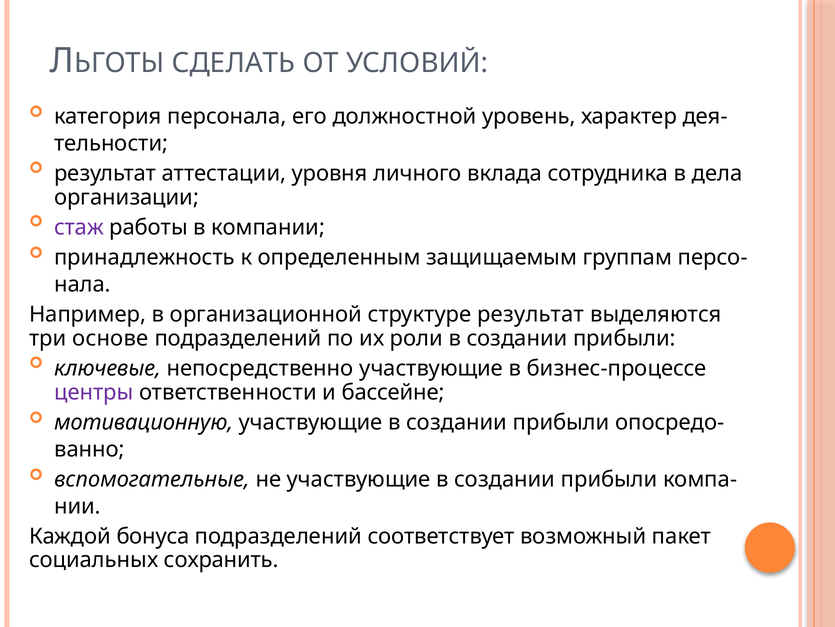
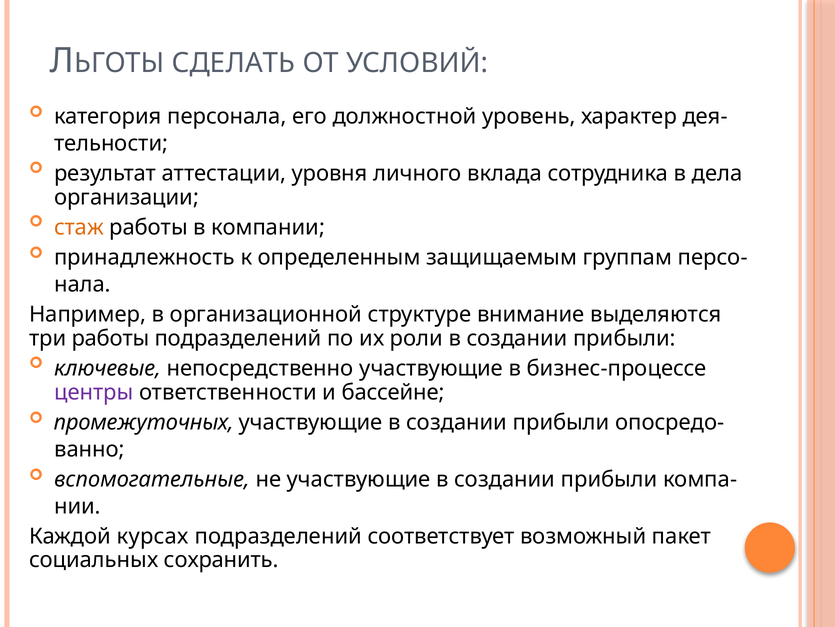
стаж colour: purple -> orange (79, 227)
структуре результат: результат -> внимание (531, 314)
три основе: основе -> работы (111, 338)
мотивационную: мотивационную -> промежуточных (144, 422)
бонуса: бонуса -> курсах (153, 536)
